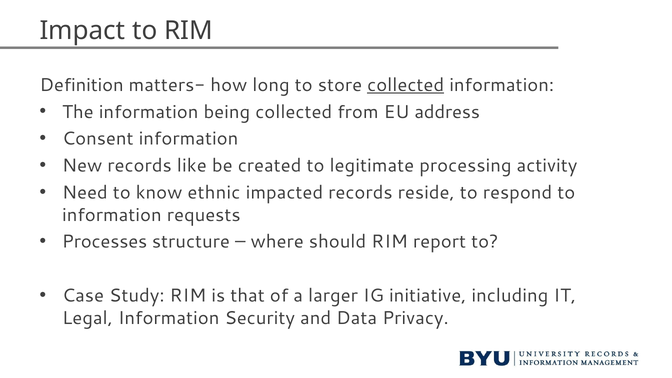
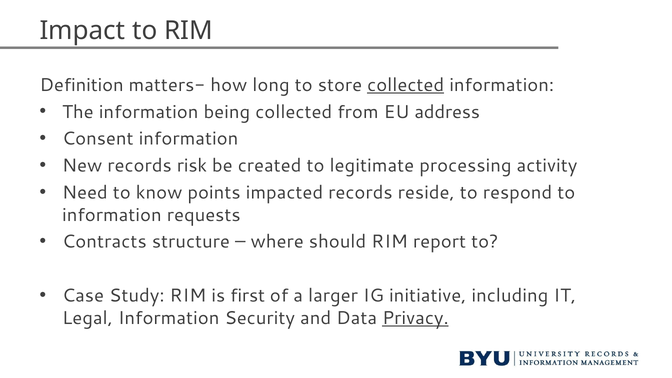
like: like -> risk (192, 166)
ethnic: ethnic -> points (214, 193)
Processes: Processes -> Contracts (104, 242)
that: that -> first (248, 296)
Privacy underline: none -> present (415, 318)
